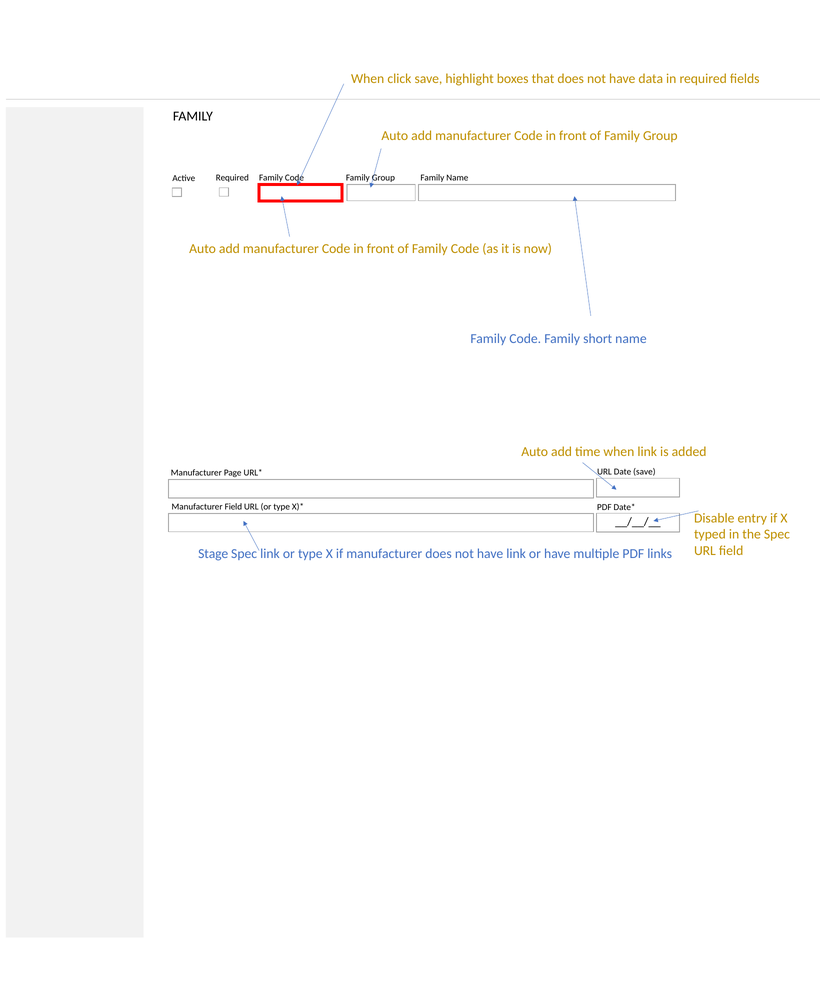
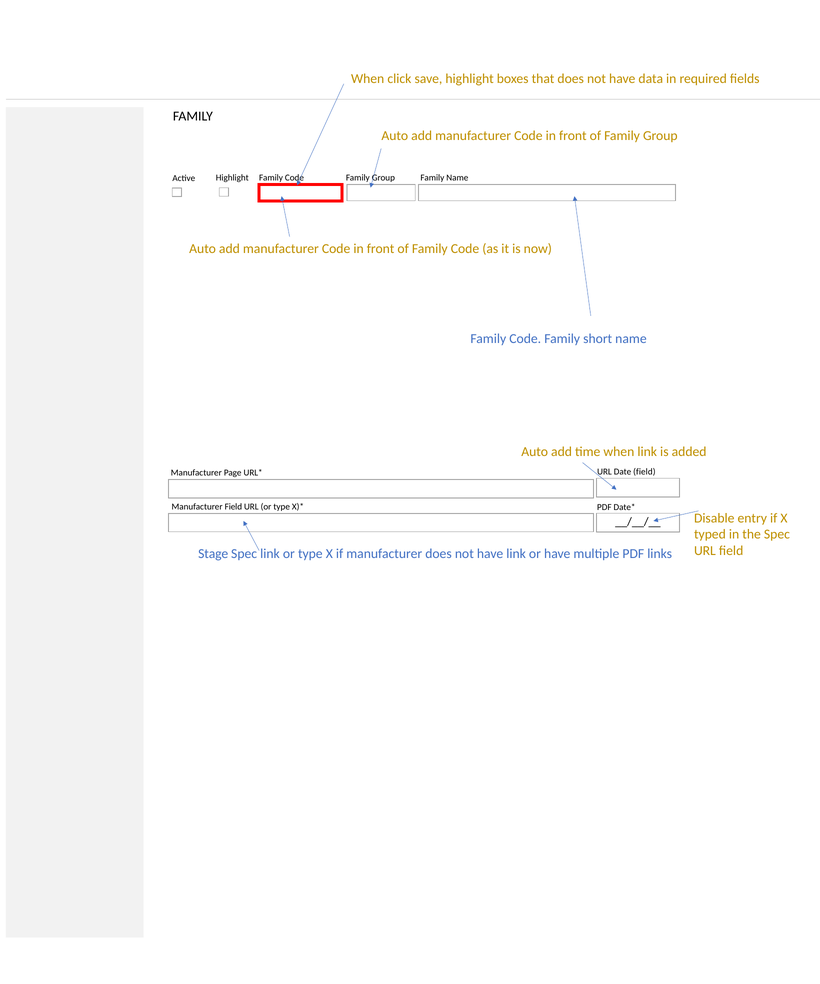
Active Required: Required -> Highlight (232, 178)
Date save: save -> field (644, 472)
